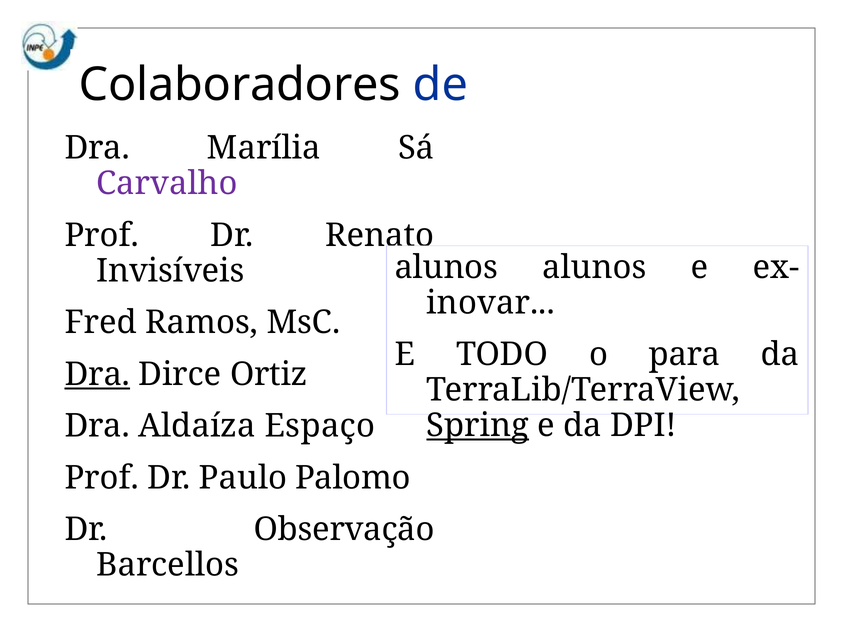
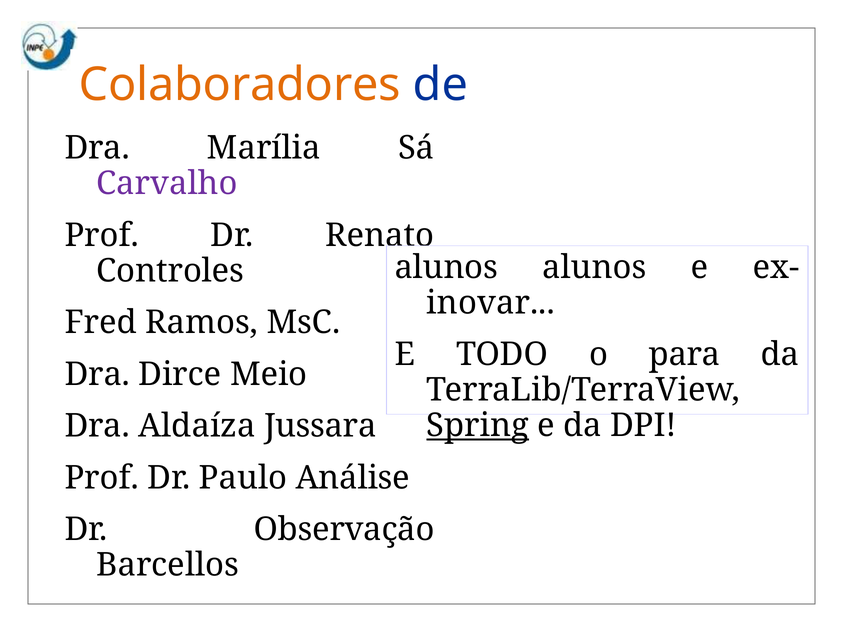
Colaboradores colour: black -> orange (240, 85)
Invisíveis: Invisíveis -> Controles (170, 271)
Dra underline: present -> none (97, 374)
Ortiz: Ortiz -> Meio (269, 374)
Espaço: Espaço -> Jussara (320, 426)
Palomo: Palomo -> Análise (353, 478)
